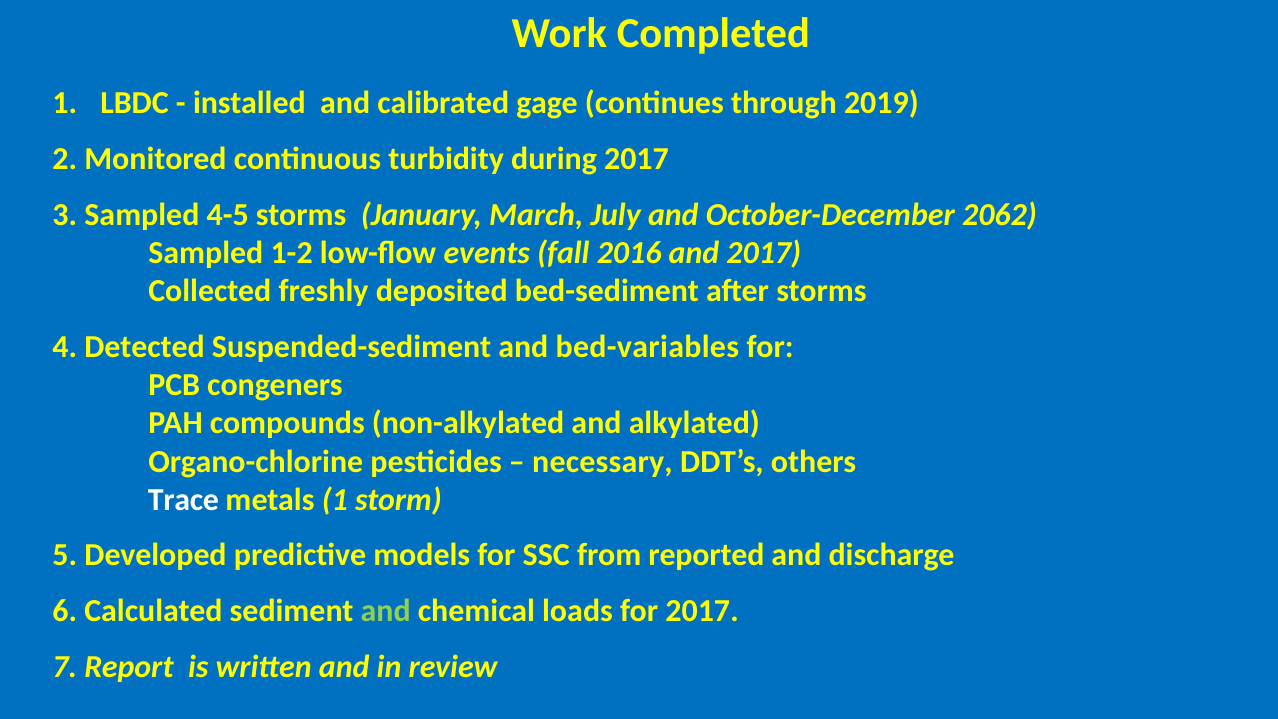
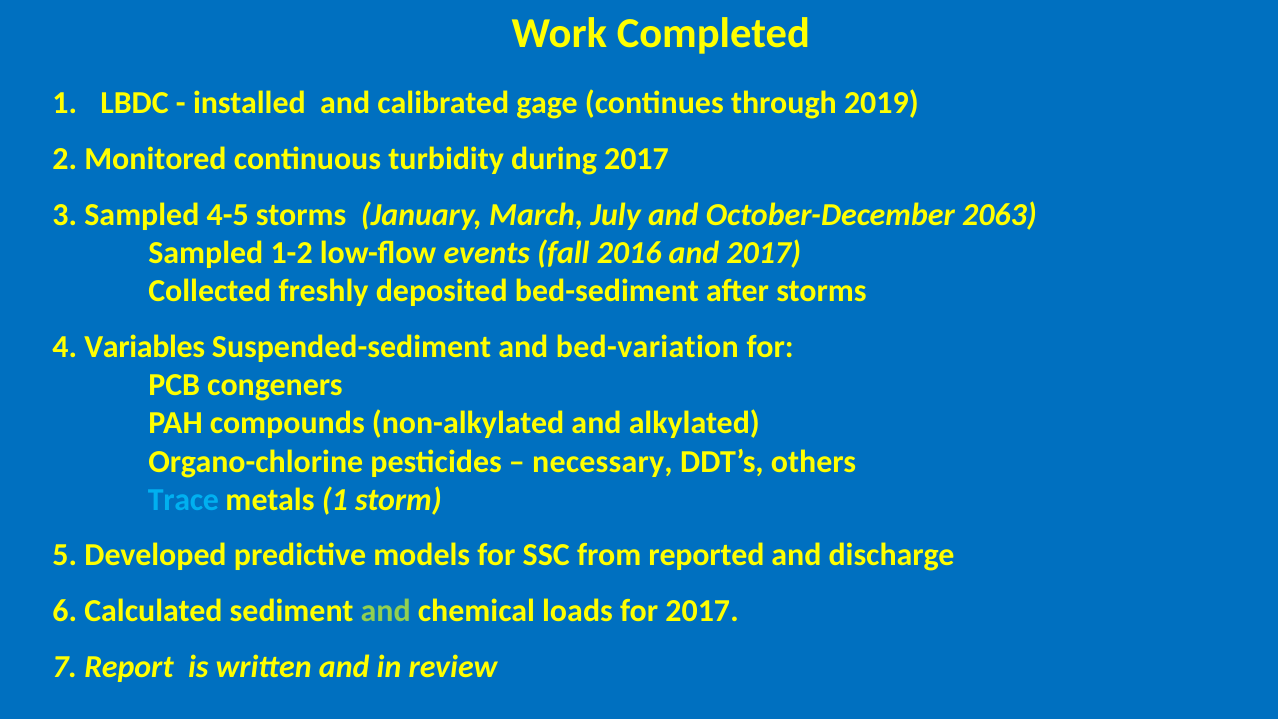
2062: 2062 -> 2063 (999, 215)
Detected: Detected -> Variables (145, 346)
bed-variables: bed-variables -> bed-variation (647, 346)
Trace colour: white -> light blue (183, 500)
